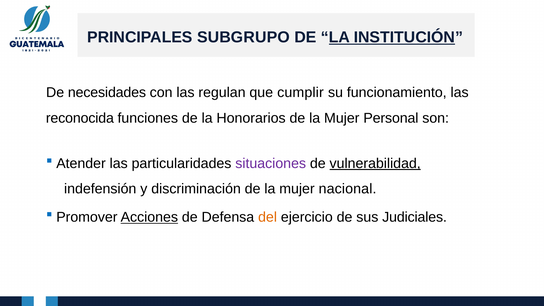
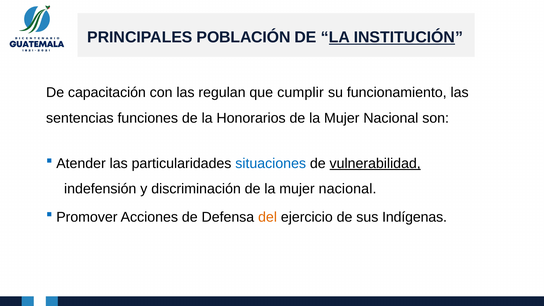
SUBGRUPO: SUBGRUPO -> POBLACIÓN (244, 37)
necesidades: necesidades -> capacitación (107, 93)
reconocida: reconocida -> sentencias (80, 118)
Personal: Personal -> Nacional (391, 118)
situaciones colour: purple -> blue (271, 163)
Acciones underline: present -> none (149, 217)
Judiciales: Judiciales -> Indígenas (415, 217)
